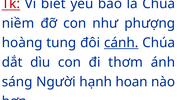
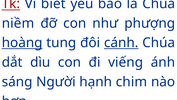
hoàng underline: none -> present (22, 43)
thơm: thơm -> viếng (126, 62)
hoan: hoan -> chim (131, 82)
